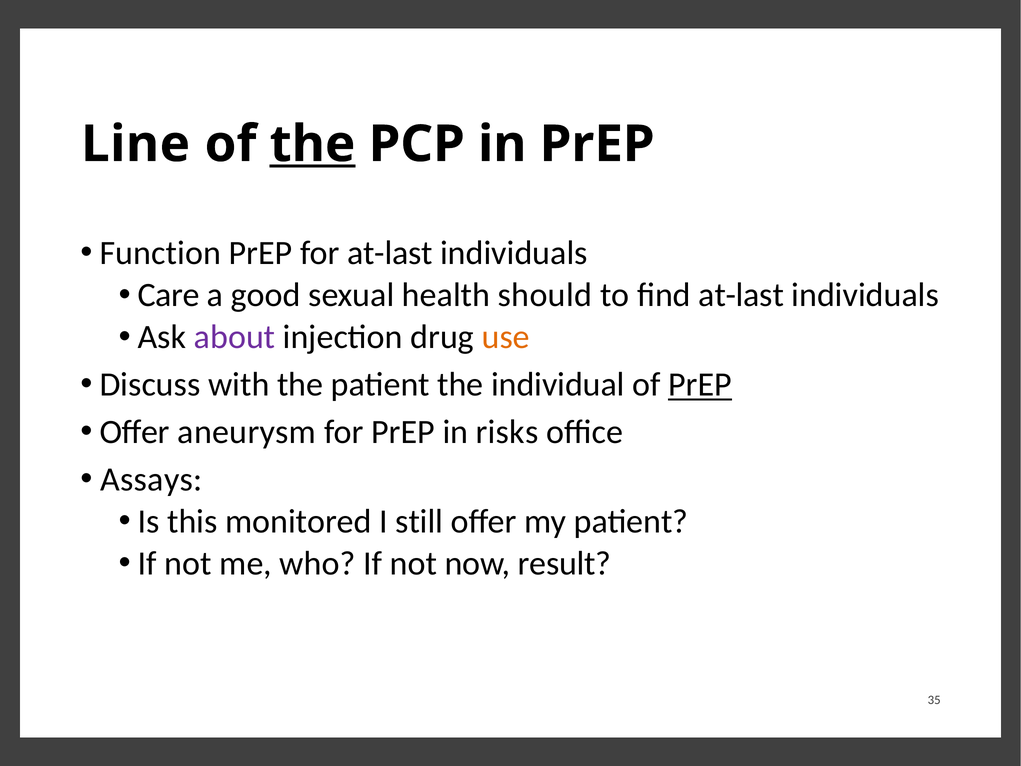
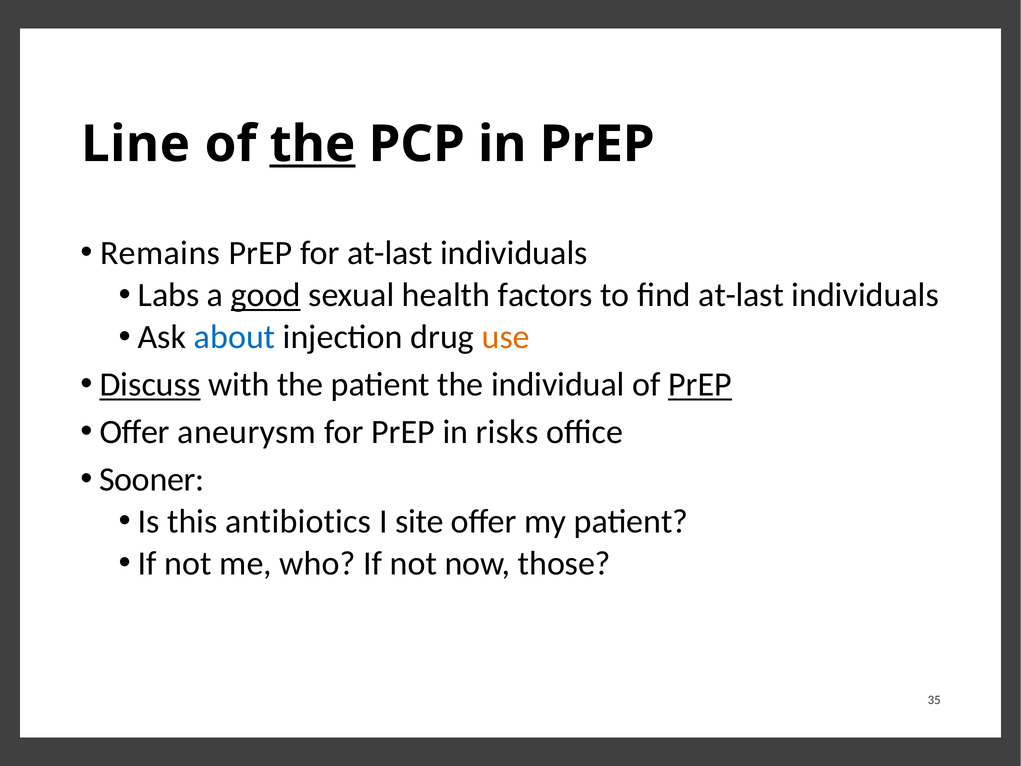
Function: Function -> Remains (160, 253)
Care: Care -> Labs (169, 295)
good underline: none -> present (266, 295)
should: should -> factors (545, 295)
about colour: purple -> blue (235, 337)
Discuss underline: none -> present (150, 385)
Assays: Assays -> Sooner (152, 479)
monitored: monitored -> antibiotics (298, 521)
still: still -> site (419, 521)
result: result -> those (564, 563)
